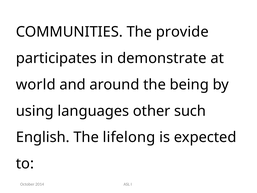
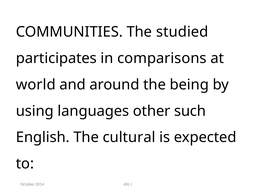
provide: provide -> studied (182, 32)
demonstrate: demonstrate -> comparisons (162, 58)
lifelong: lifelong -> cultural (129, 137)
